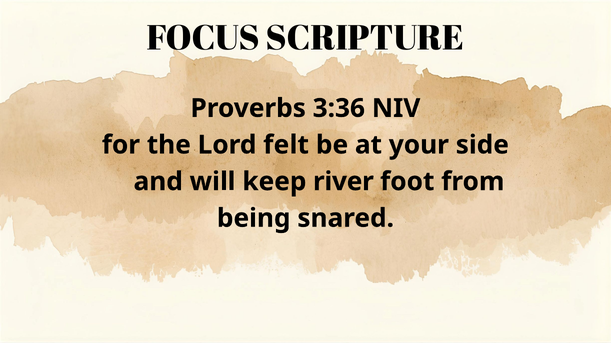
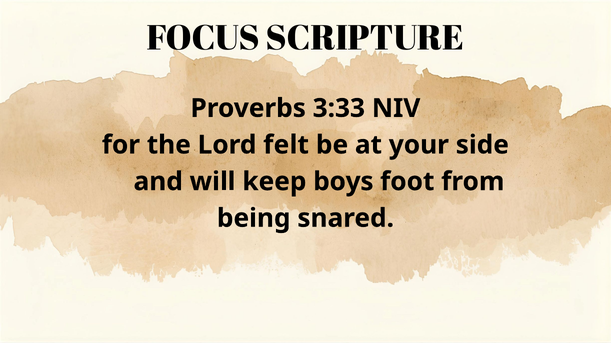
3:36: 3:36 -> 3:33 (339, 108)
river: river -> boys (343, 182)
